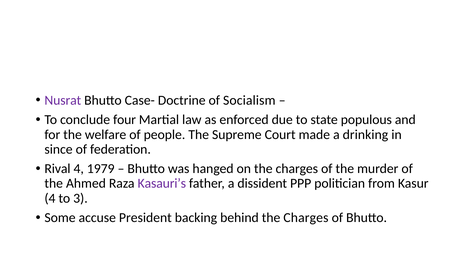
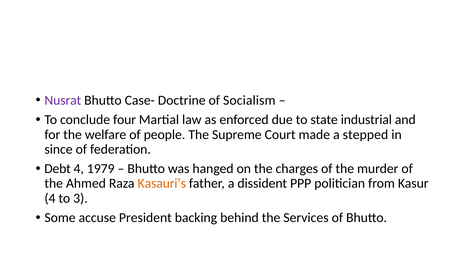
populous: populous -> industrial (366, 120)
drinking: drinking -> stepped (365, 135)
Rival: Rival -> Debt (58, 169)
Kasauri’s colour: purple -> orange (162, 184)
behind the Charges: Charges -> Services (306, 218)
